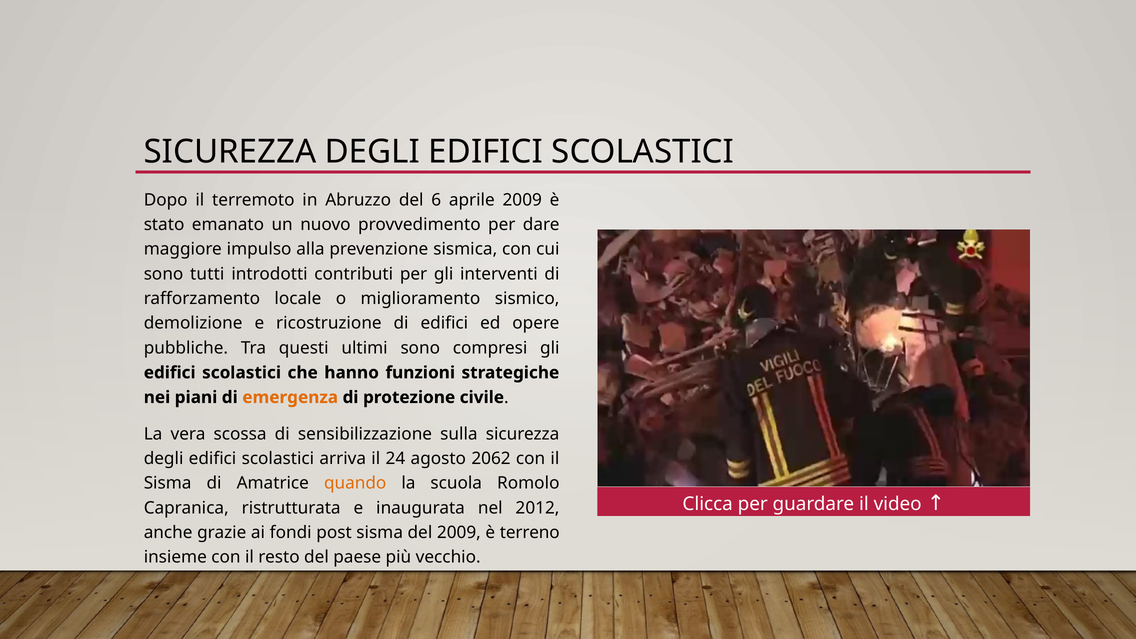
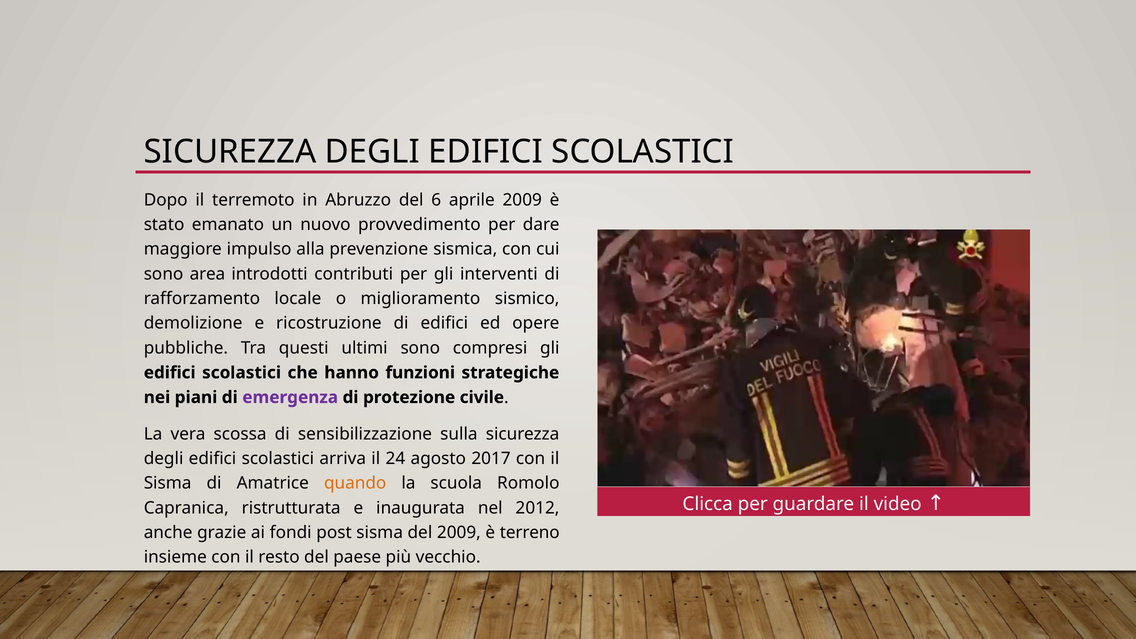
tutti: tutti -> area (207, 274)
emergenza colour: orange -> purple (290, 397)
2062: 2062 -> 2017 (491, 459)
